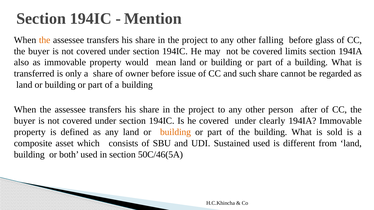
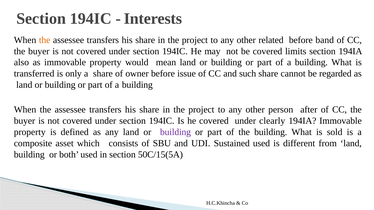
Mention: Mention -> Interests (153, 19)
falling: falling -> related (271, 40)
glass: glass -> band (325, 40)
building colour: orange -> purple (176, 132)
50C/46(5A: 50C/46(5A -> 50C/15(5A (160, 155)
